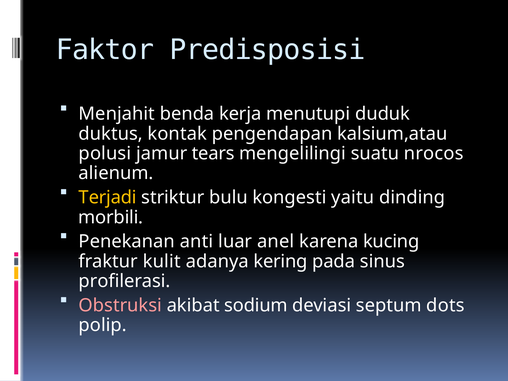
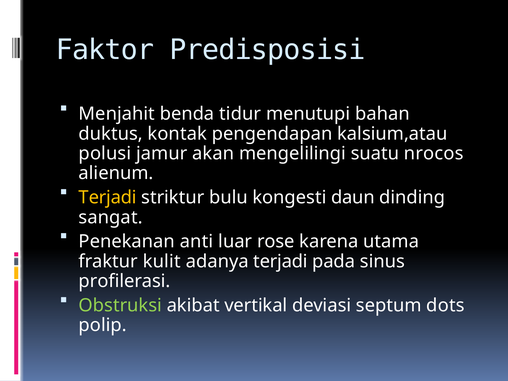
kerja: kerja -> tidur (240, 114)
duduk: duduk -> bahan (383, 114)
tears: tears -> akan (213, 153)
yaitu: yaitu -> daun (353, 198)
morbili: morbili -> sangat (111, 217)
anel: anel -> rose (276, 242)
kucing: kucing -> utama (391, 242)
adanya kering: kering -> terjadi (280, 261)
Obstruksi colour: pink -> light green (120, 305)
sodium: sodium -> vertikal (256, 305)
